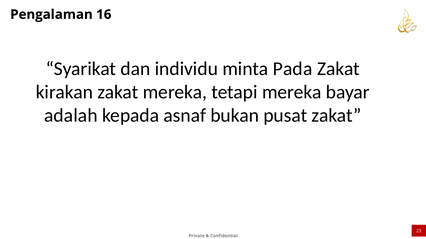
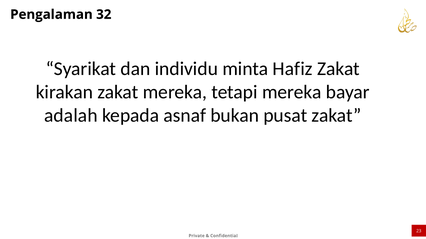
16: 16 -> 32 (104, 15)
Pada: Pada -> Hafiz (293, 69)
